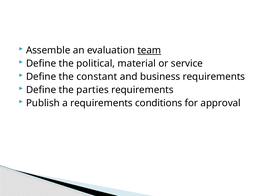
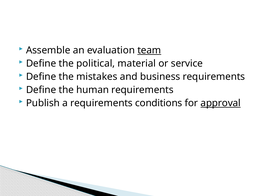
constant: constant -> mistakes (97, 77)
parties: parties -> human (93, 90)
approval underline: none -> present (221, 103)
